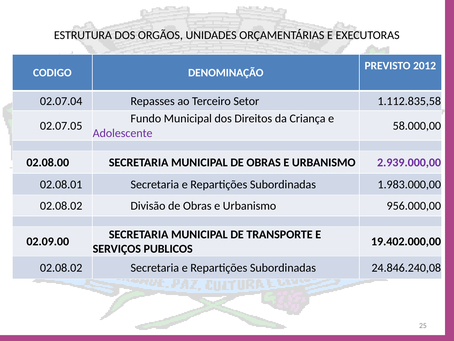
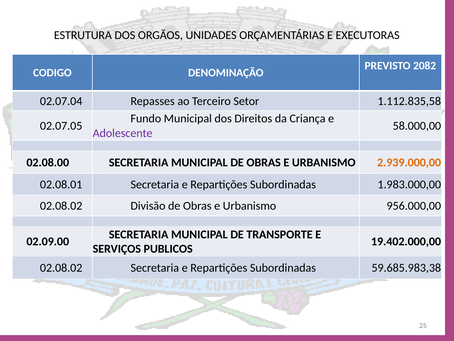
2012: 2012 -> 2082 (425, 66)
2.939.000,00 colour: purple -> orange (409, 162)
24.846.240,08: 24.846.240,08 -> 59.685.983,38 (406, 267)
